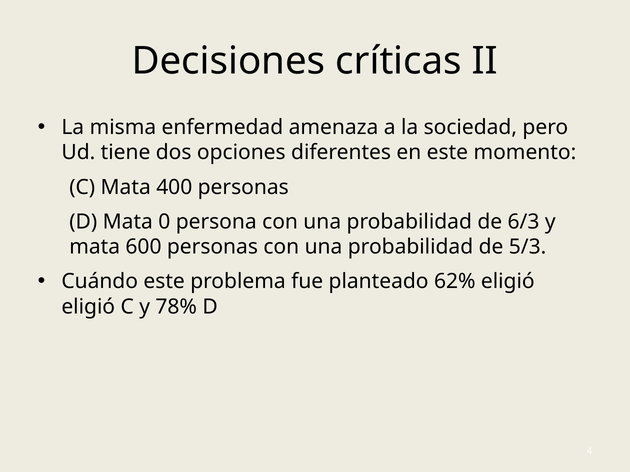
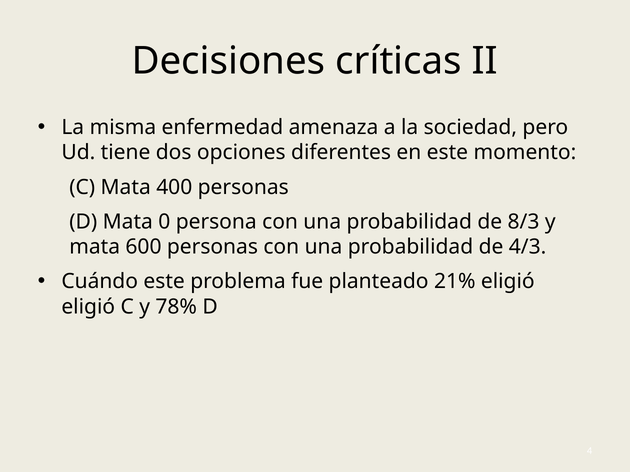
6/3: 6/3 -> 8/3 (523, 222)
5/3: 5/3 -> 4/3 (528, 247)
62%: 62% -> 21% (455, 282)
